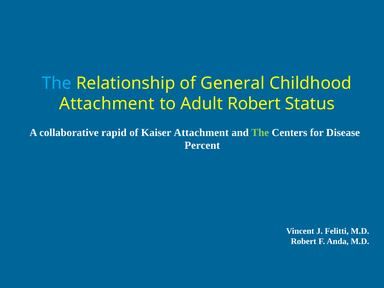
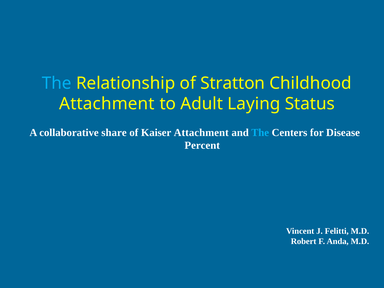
General: General -> Stratton (233, 83)
Adult Robert: Robert -> Laying (254, 104)
rapid: rapid -> share (114, 133)
The colour: light green -> light blue (260, 133)
